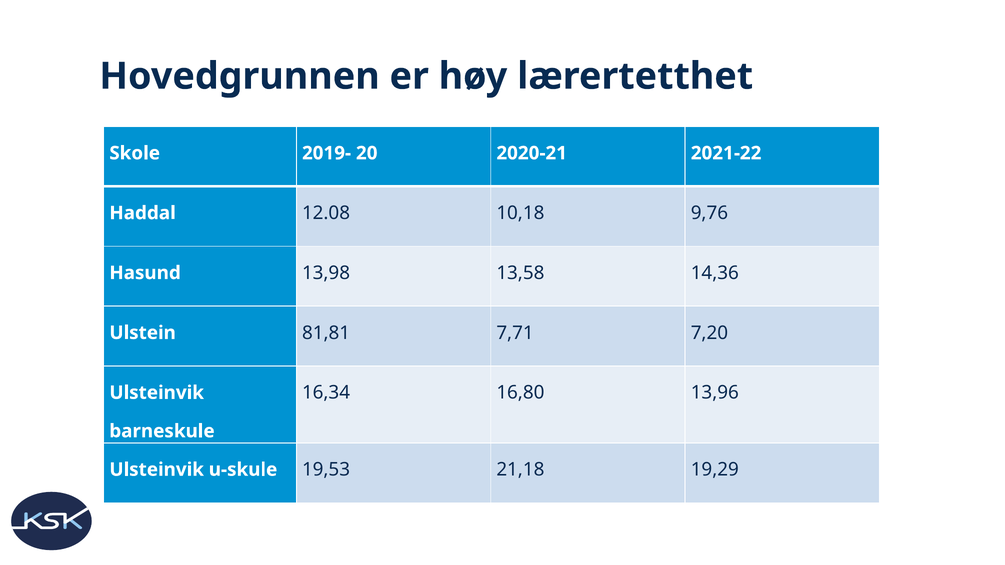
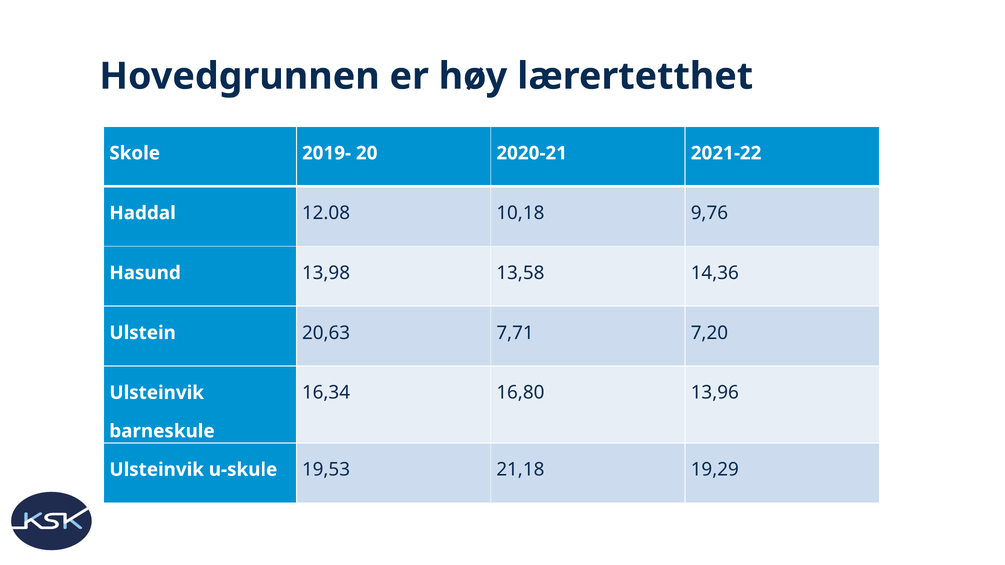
81,81: 81,81 -> 20,63 (326, 333)
